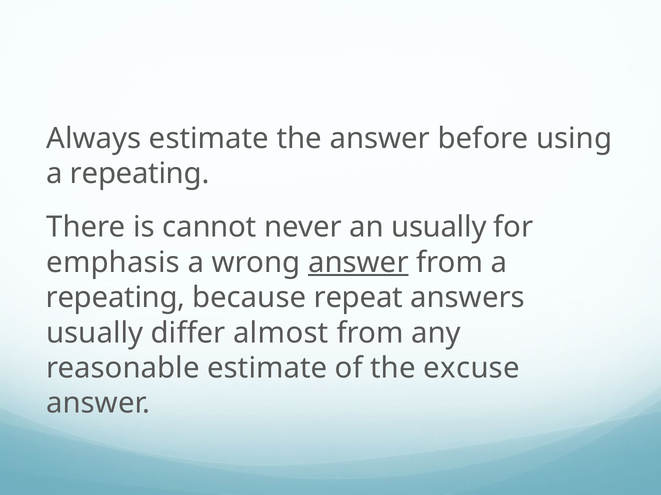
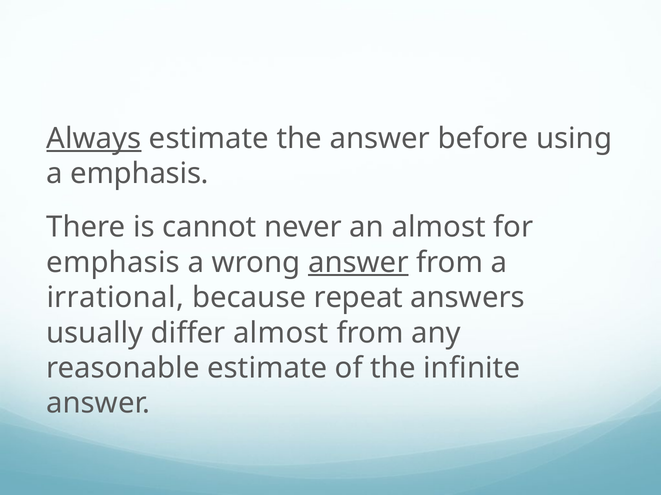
Always underline: none -> present (94, 139)
repeating: repeating -> emphasis (140, 174)
an usually: usually -> almost (439, 228)
repeating: repeating -> irrational (115, 298)
excuse: excuse -> infinite (472, 369)
